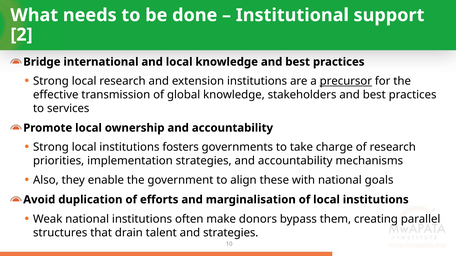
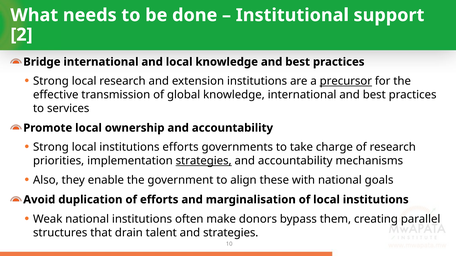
knowledge stakeholders: stakeholders -> international (302, 95)
institutions fosters: fosters -> efforts (181, 148)
strategies underline: none -> present (204, 161)
